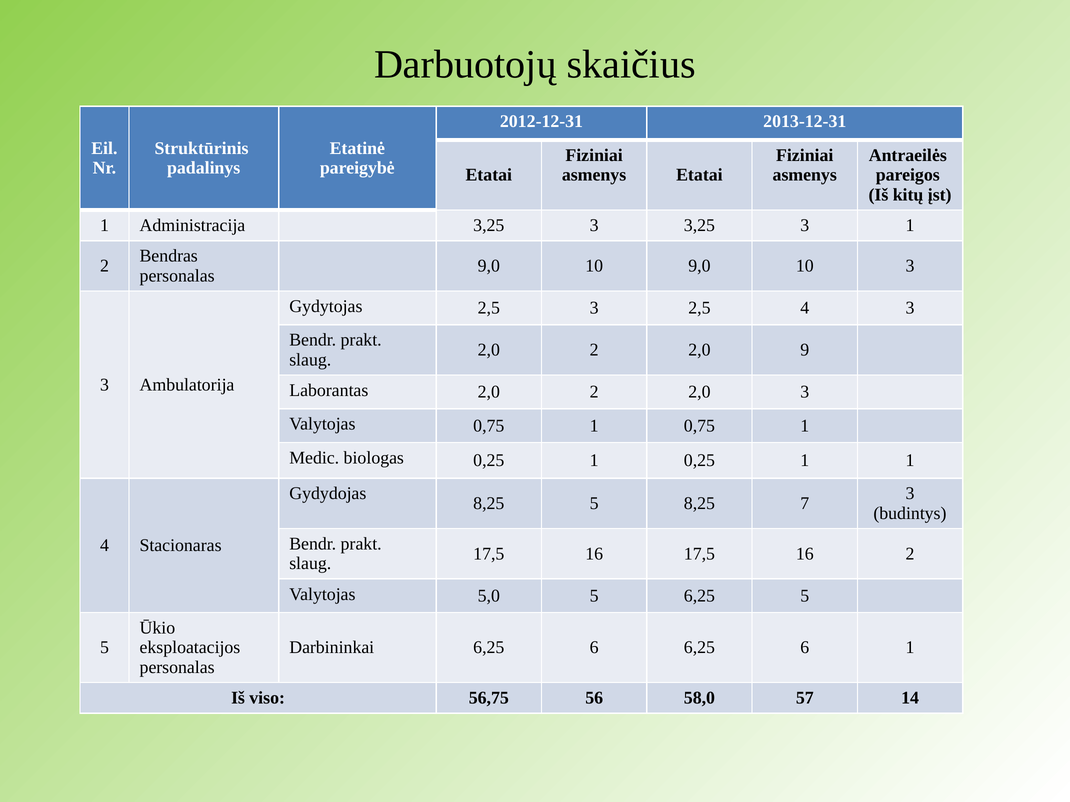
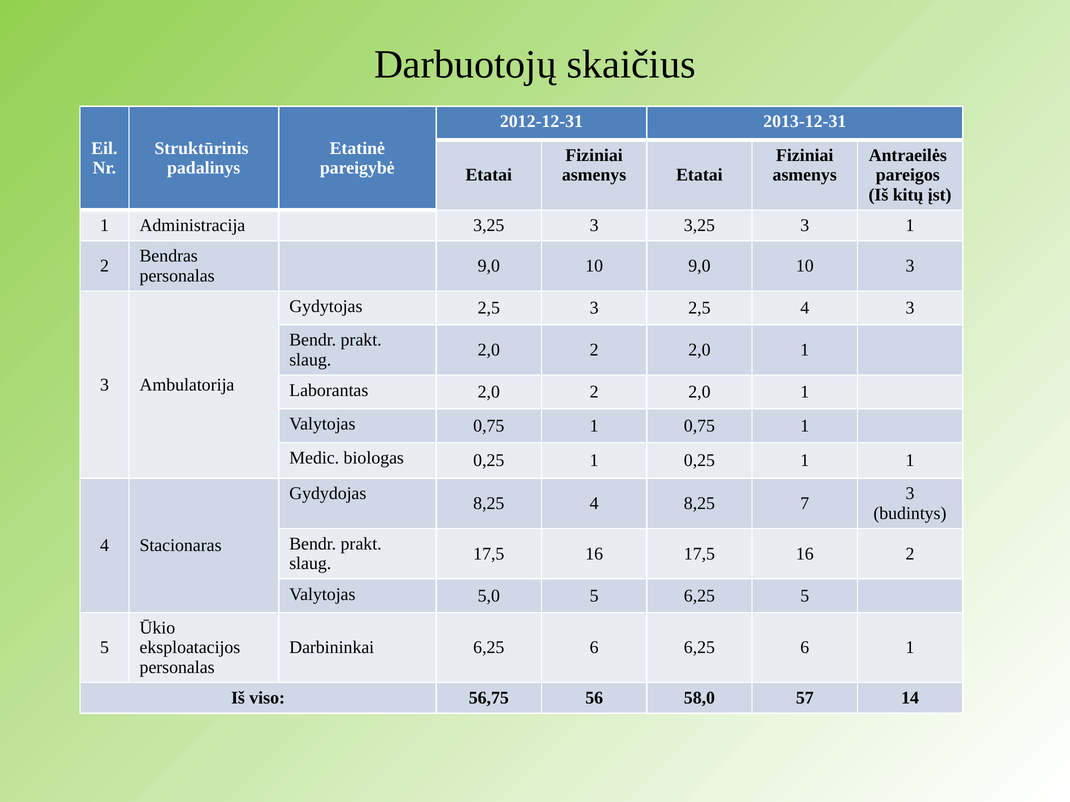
9: 9 -> 1 (805, 350)
3: 3 -> 1 (805, 392)
8,25 5: 5 -> 4 (594, 504)
